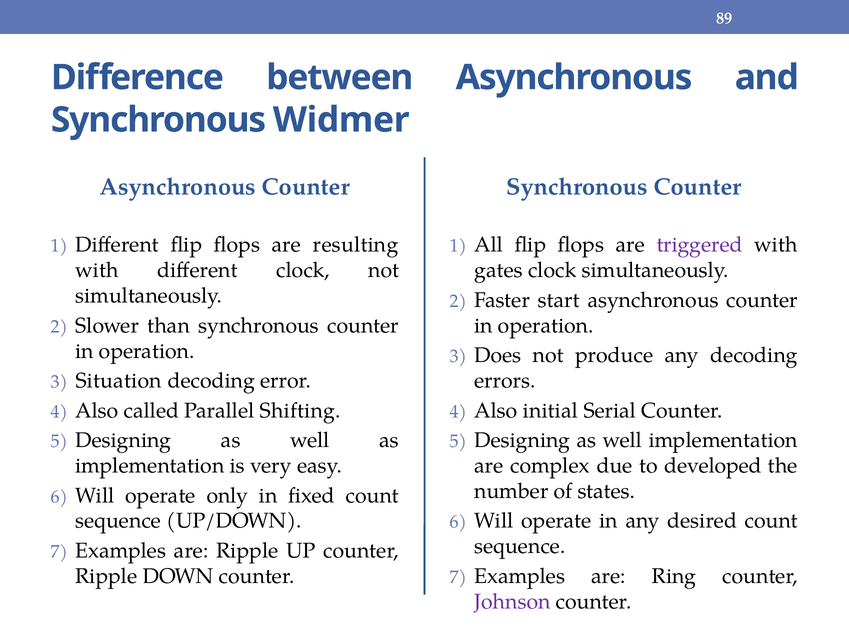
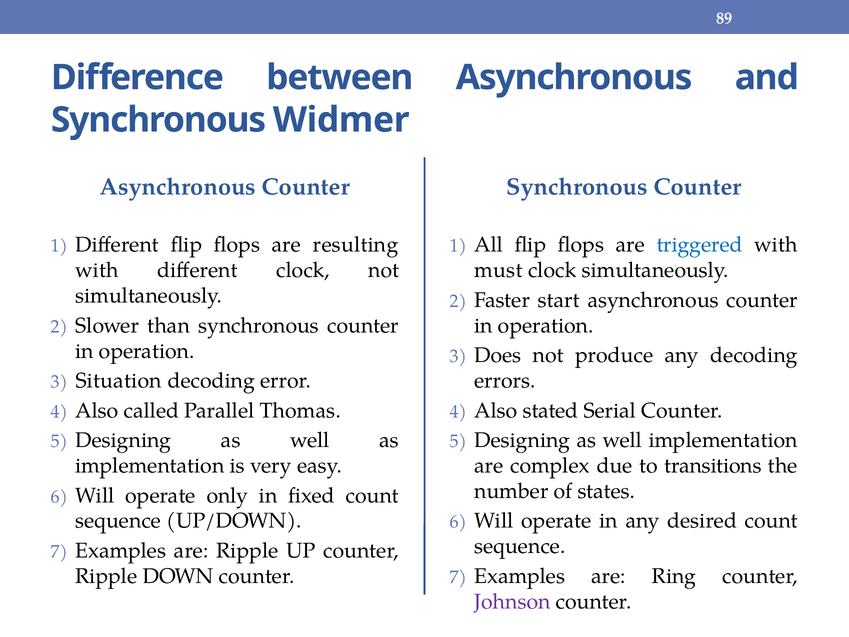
triggered colour: purple -> blue (700, 245)
gates: gates -> must (498, 270)
Shifting: Shifting -> Thomas (300, 410)
initial: initial -> stated (551, 410)
developed: developed -> transitions (713, 466)
